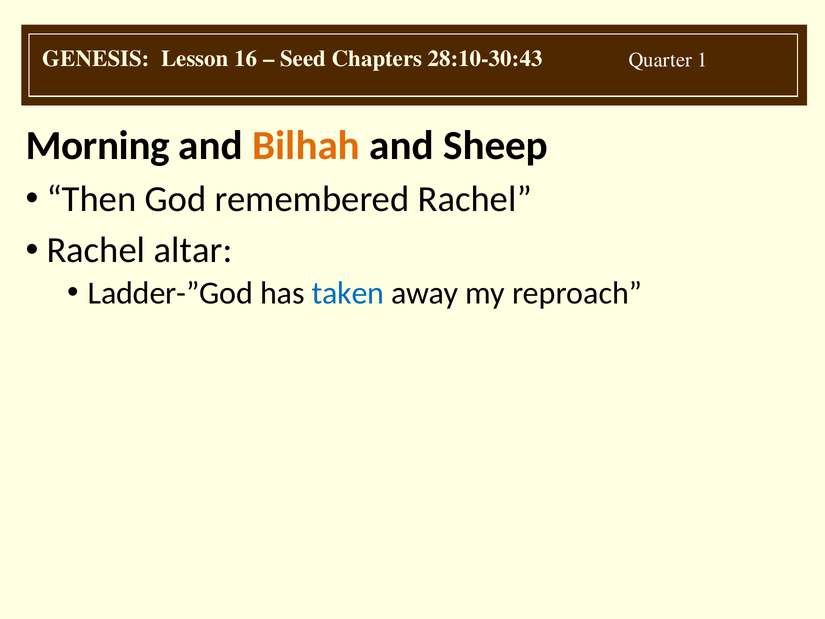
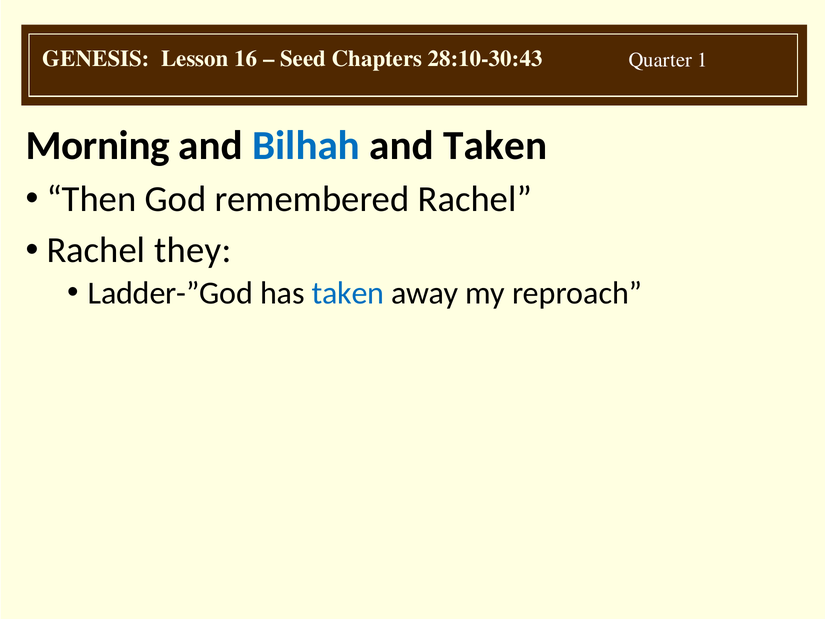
Bilhah colour: orange -> blue (306, 145)
and Sheep: Sheep -> Taken (495, 145)
altar: altar -> they (193, 250)
